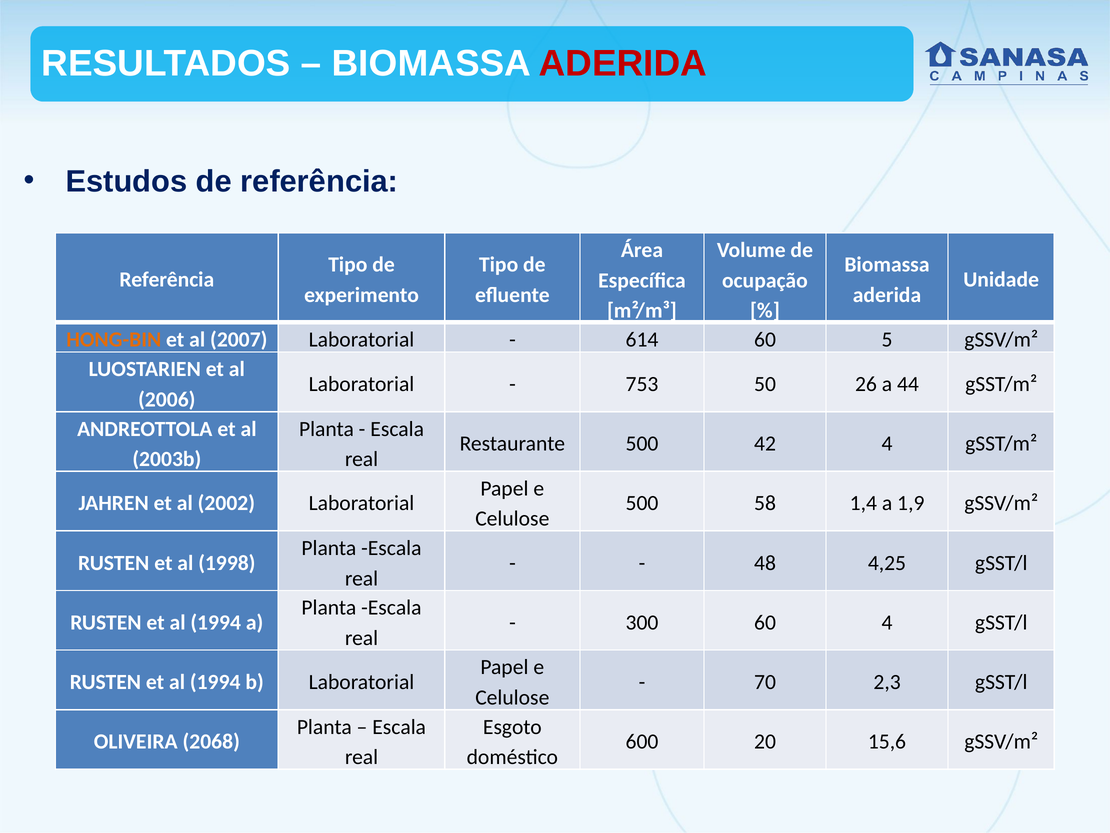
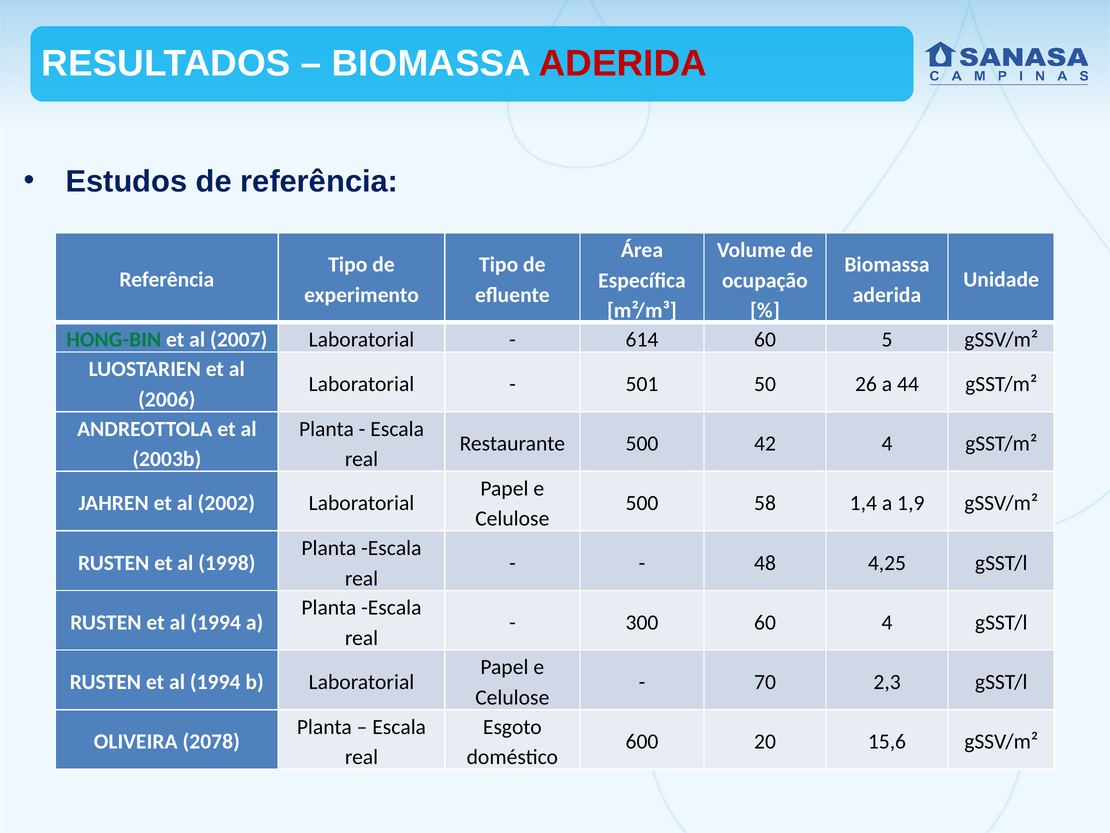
HONG-BIN colour: orange -> green (114, 339)
753: 753 -> 501 (642, 384)
2068: 2068 -> 2078 (211, 741)
